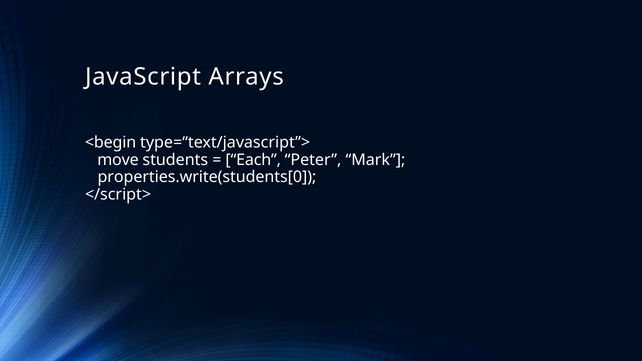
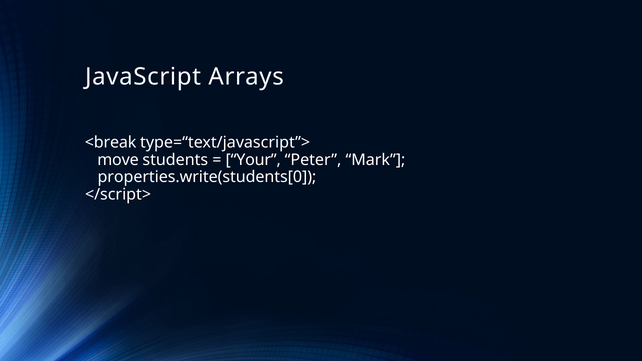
<begin: <begin -> <break (111, 143)
Each: Each -> Your (253, 160)
